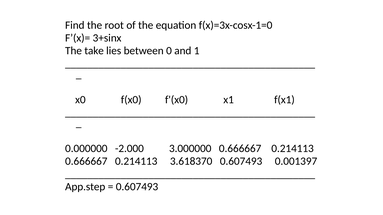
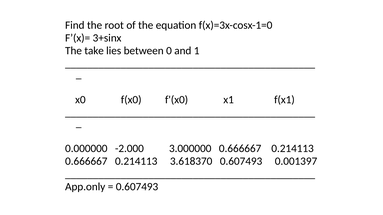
App.step: App.step -> App.only (85, 187)
